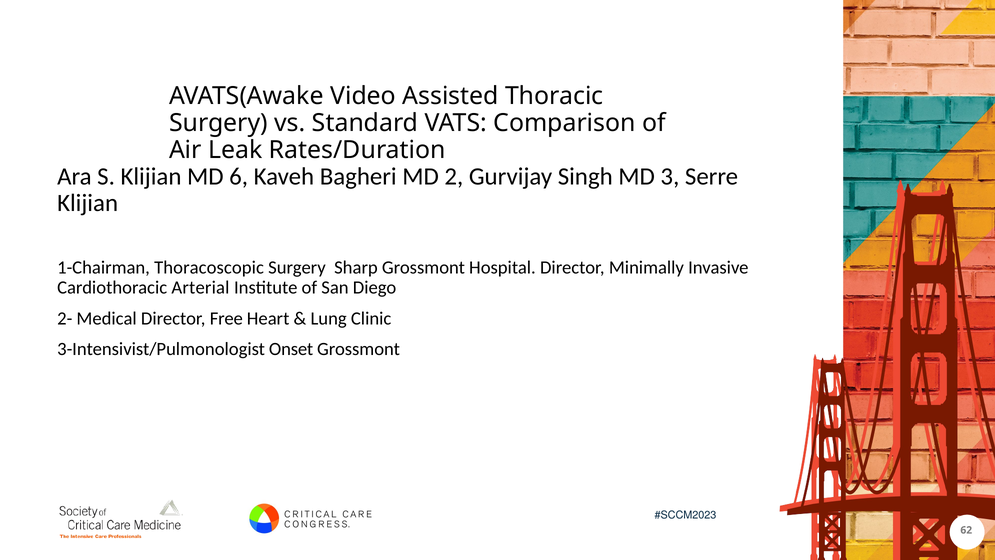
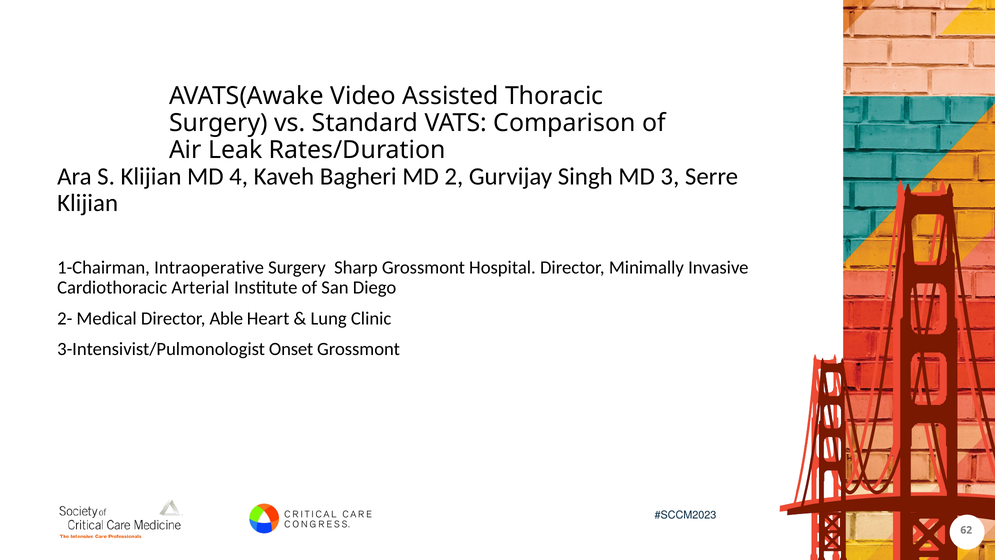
6: 6 -> 4 (239, 176)
Thoracoscopic: Thoracoscopic -> Intraoperative (209, 267)
Free: Free -> Able (226, 318)
